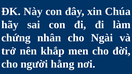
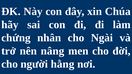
khắp: khắp -> nâng (53, 51)
